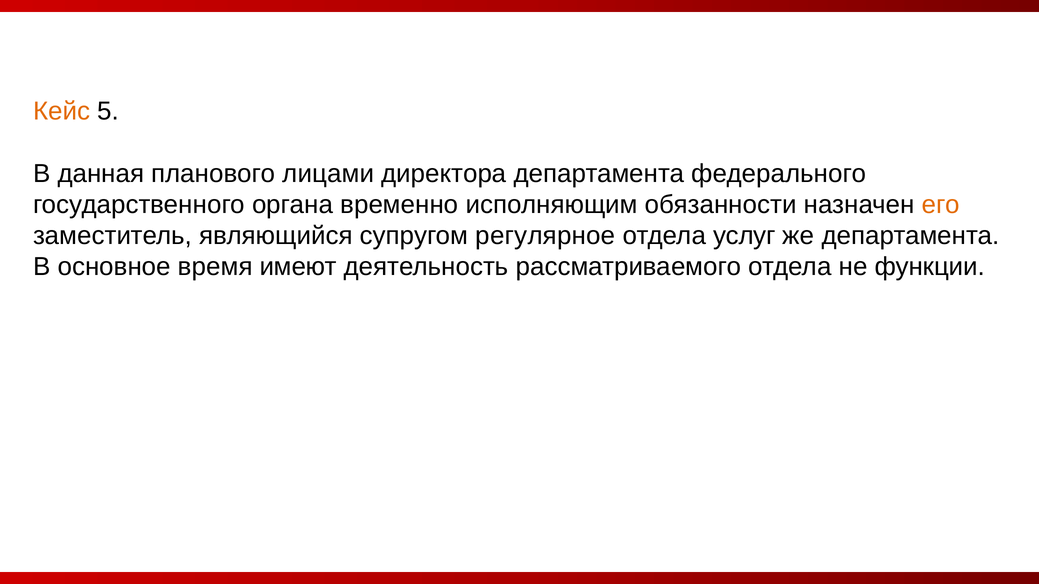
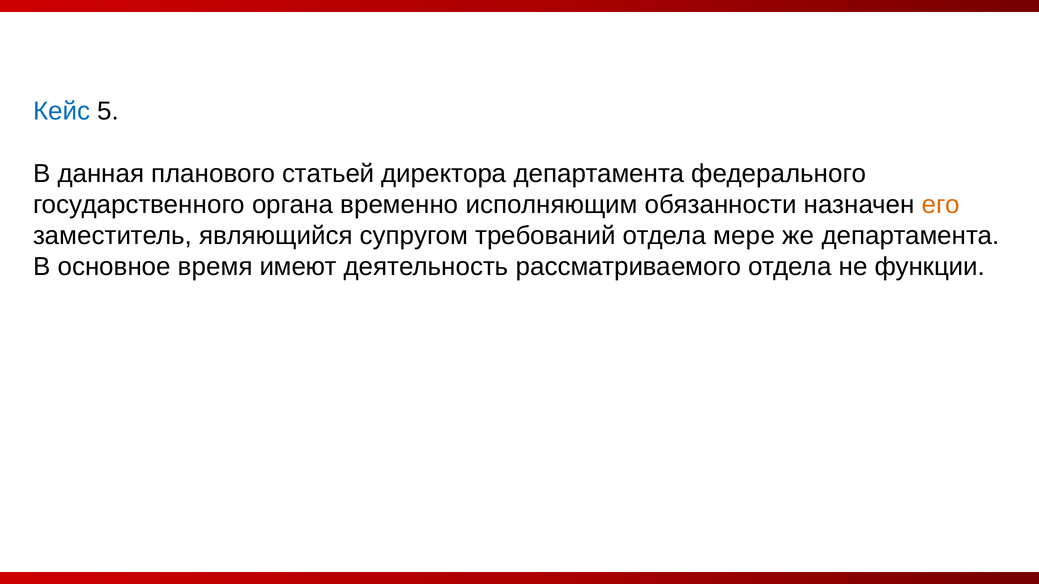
Кейс colour: orange -> blue (62, 111)
лицами: лицами -> статьей (328, 174)
регулярное: регулярное -> требований (546, 236)
услуг: услуг -> мере (744, 236)
